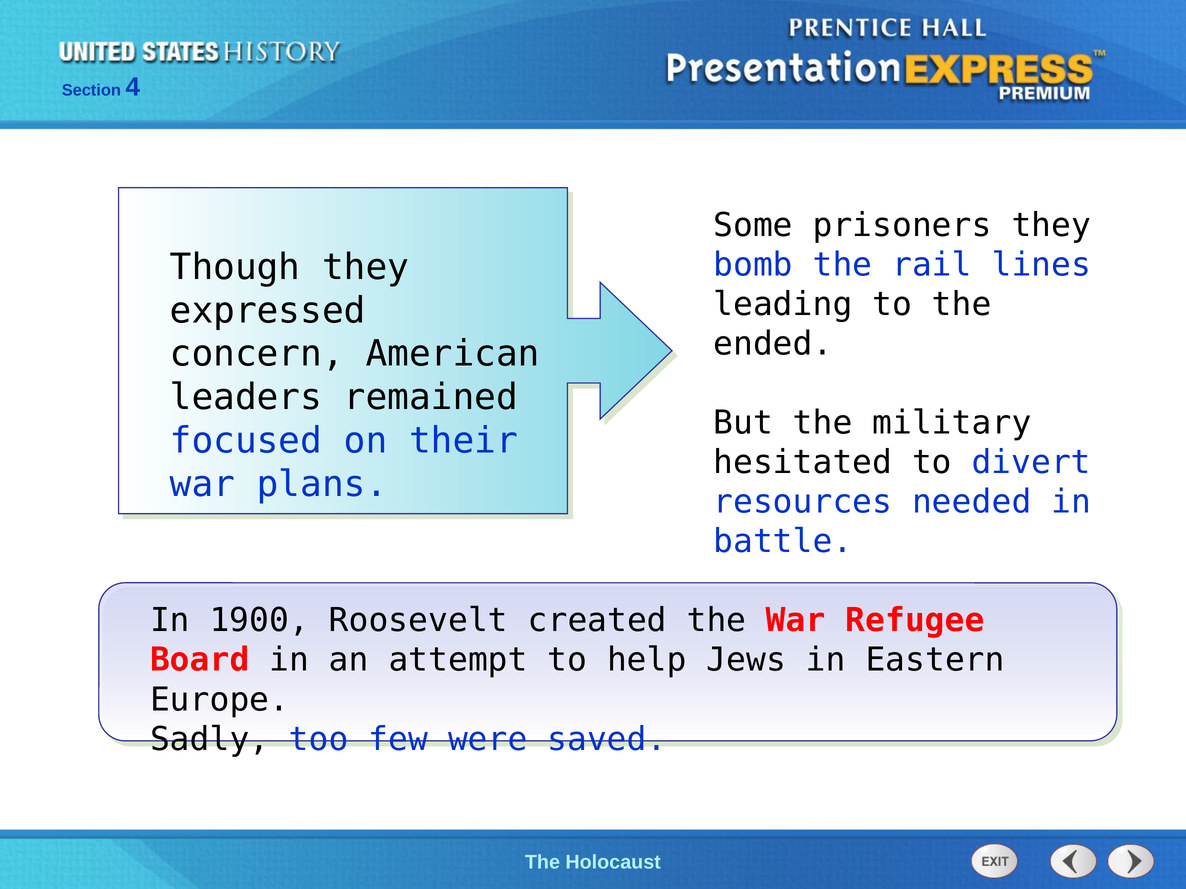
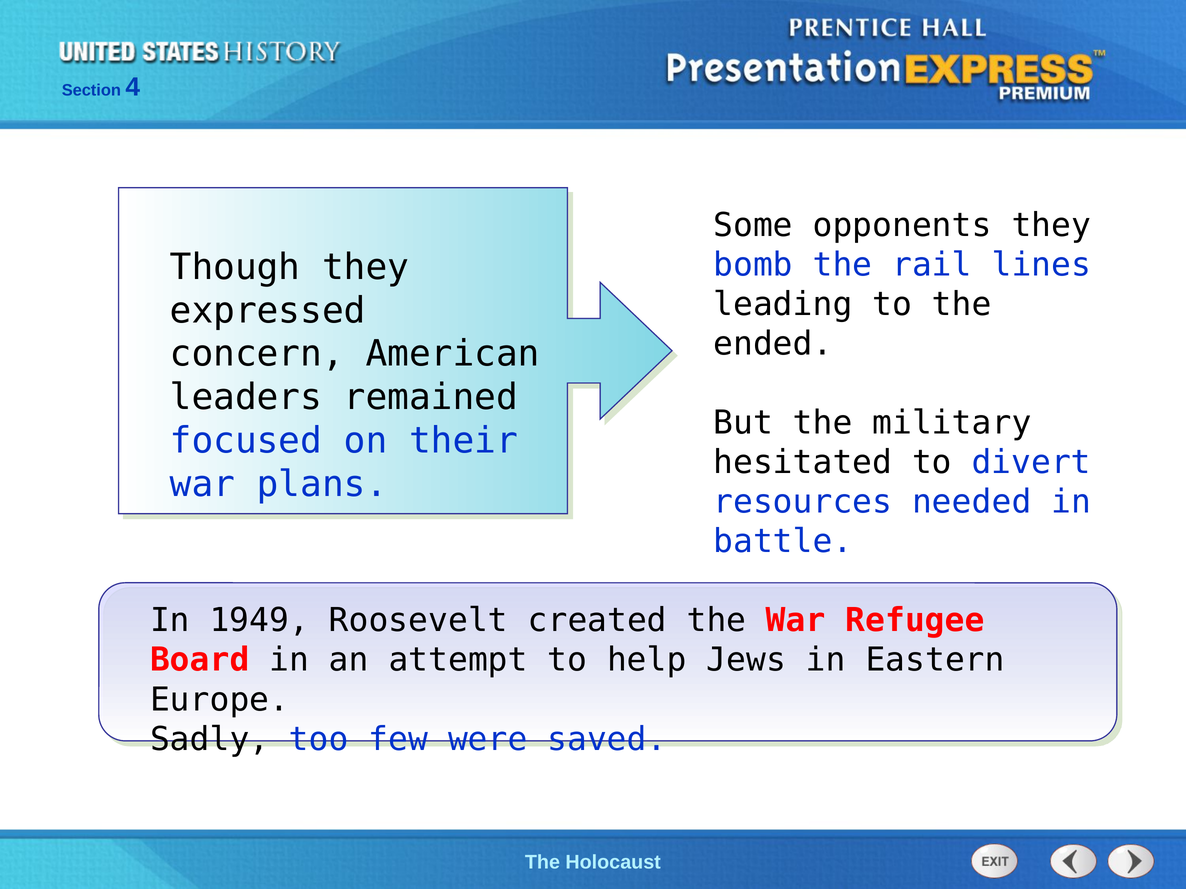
prisoners: prisoners -> opponents (902, 226)
1900: 1900 -> 1949 (259, 621)
